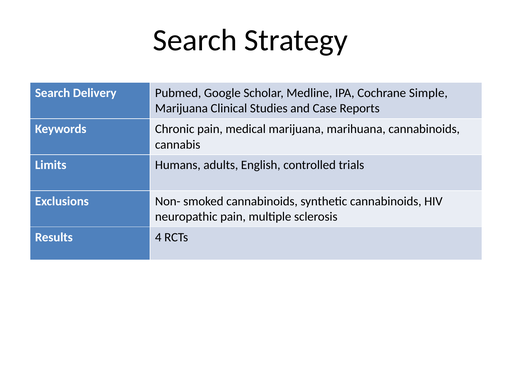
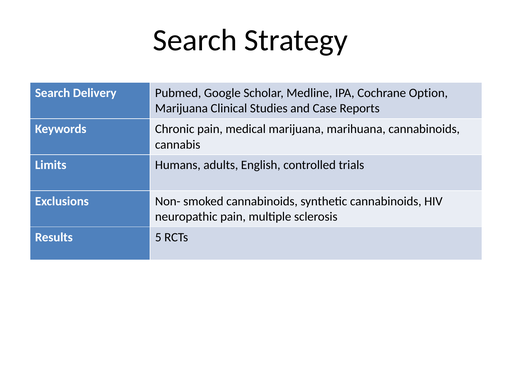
Simple: Simple -> Option (428, 93)
4: 4 -> 5 (158, 237)
